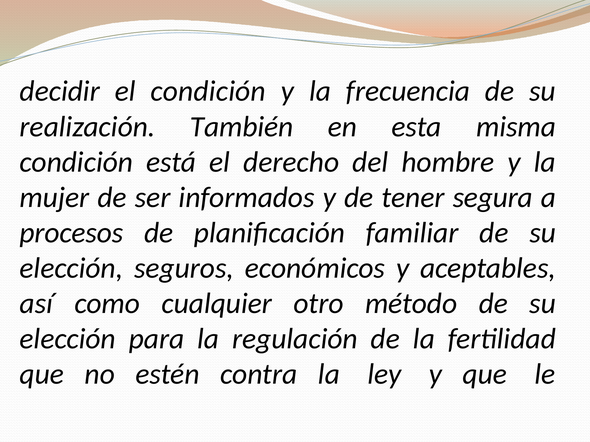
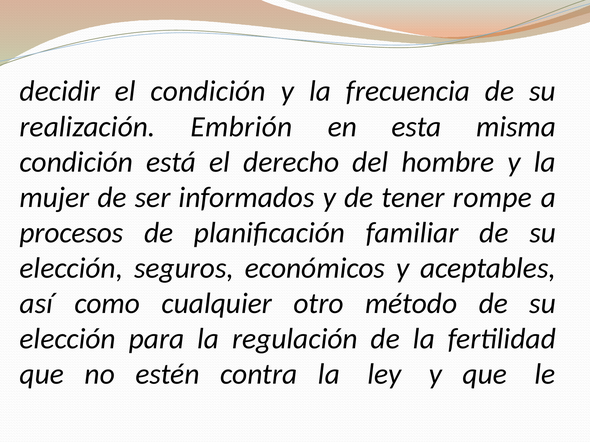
También: También -> Embrión (241, 127)
segura: segura -> rompe (492, 198)
